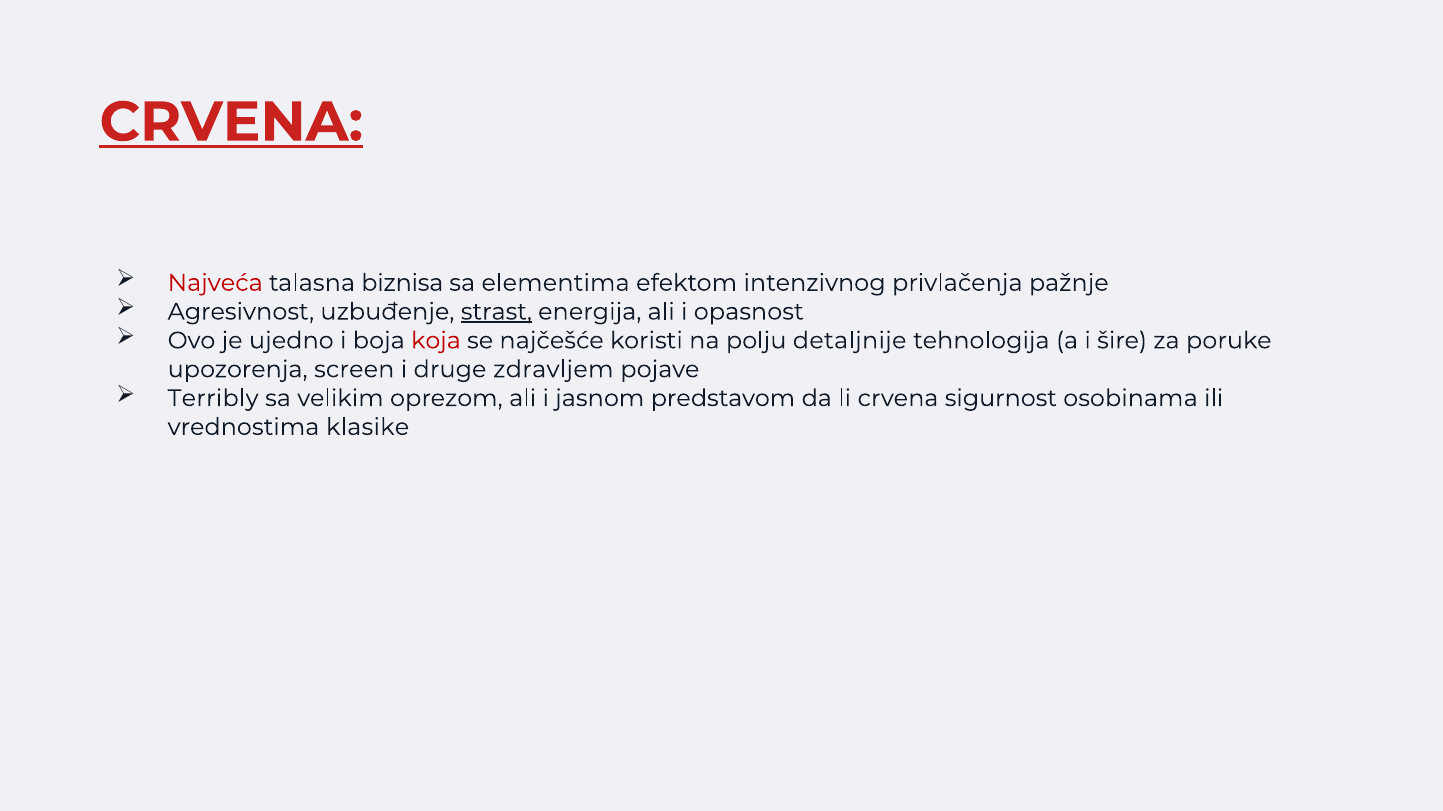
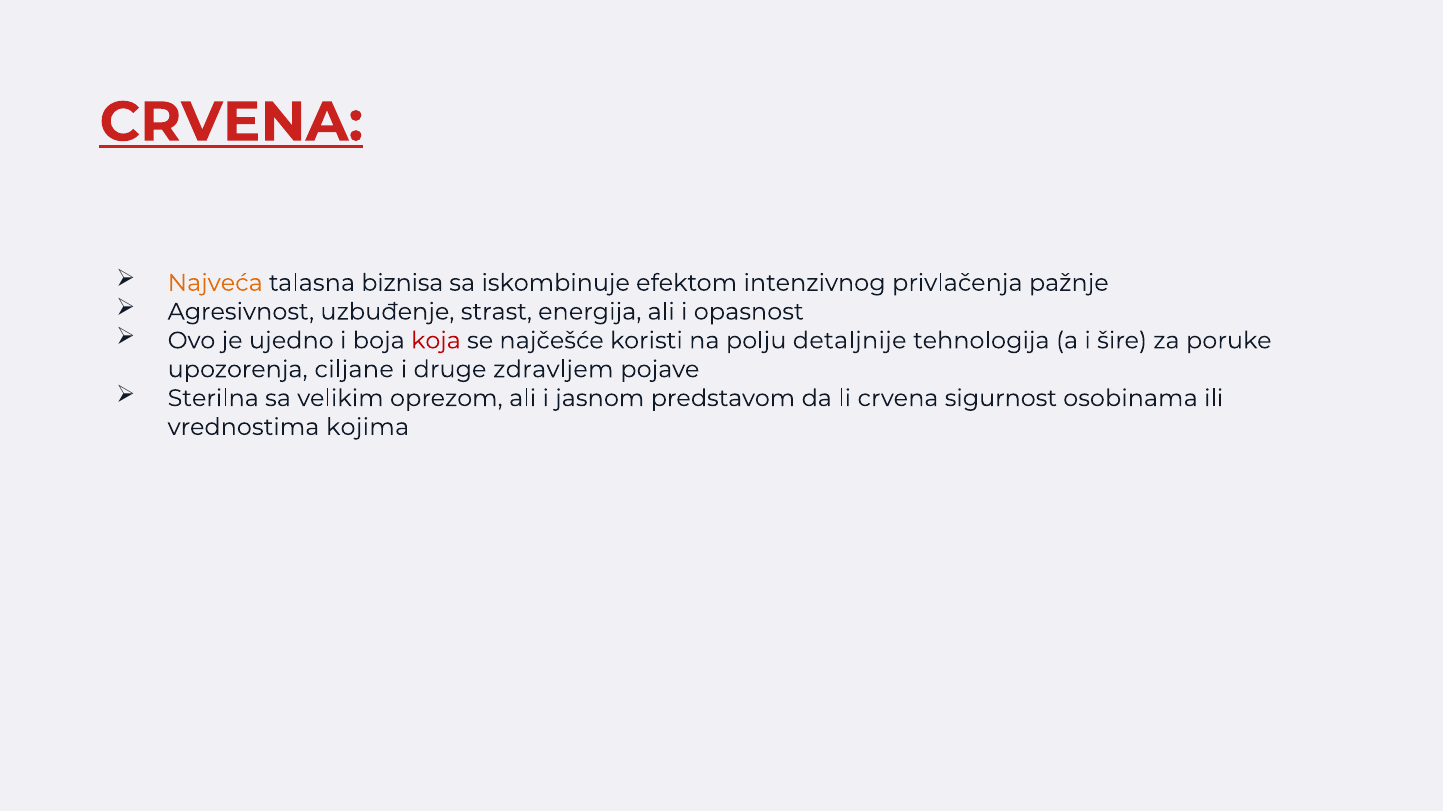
Najveća colour: red -> orange (215, 283)
elementima: elementima -> iskombinuje (556, 283)
strast underline: present -> none (496, 312)
screen: screen -> ciljane (354, 370)
Terribly: Terribly -> Sterilna (213, 399)
klasike: klasike -> kojima (368, 427)
